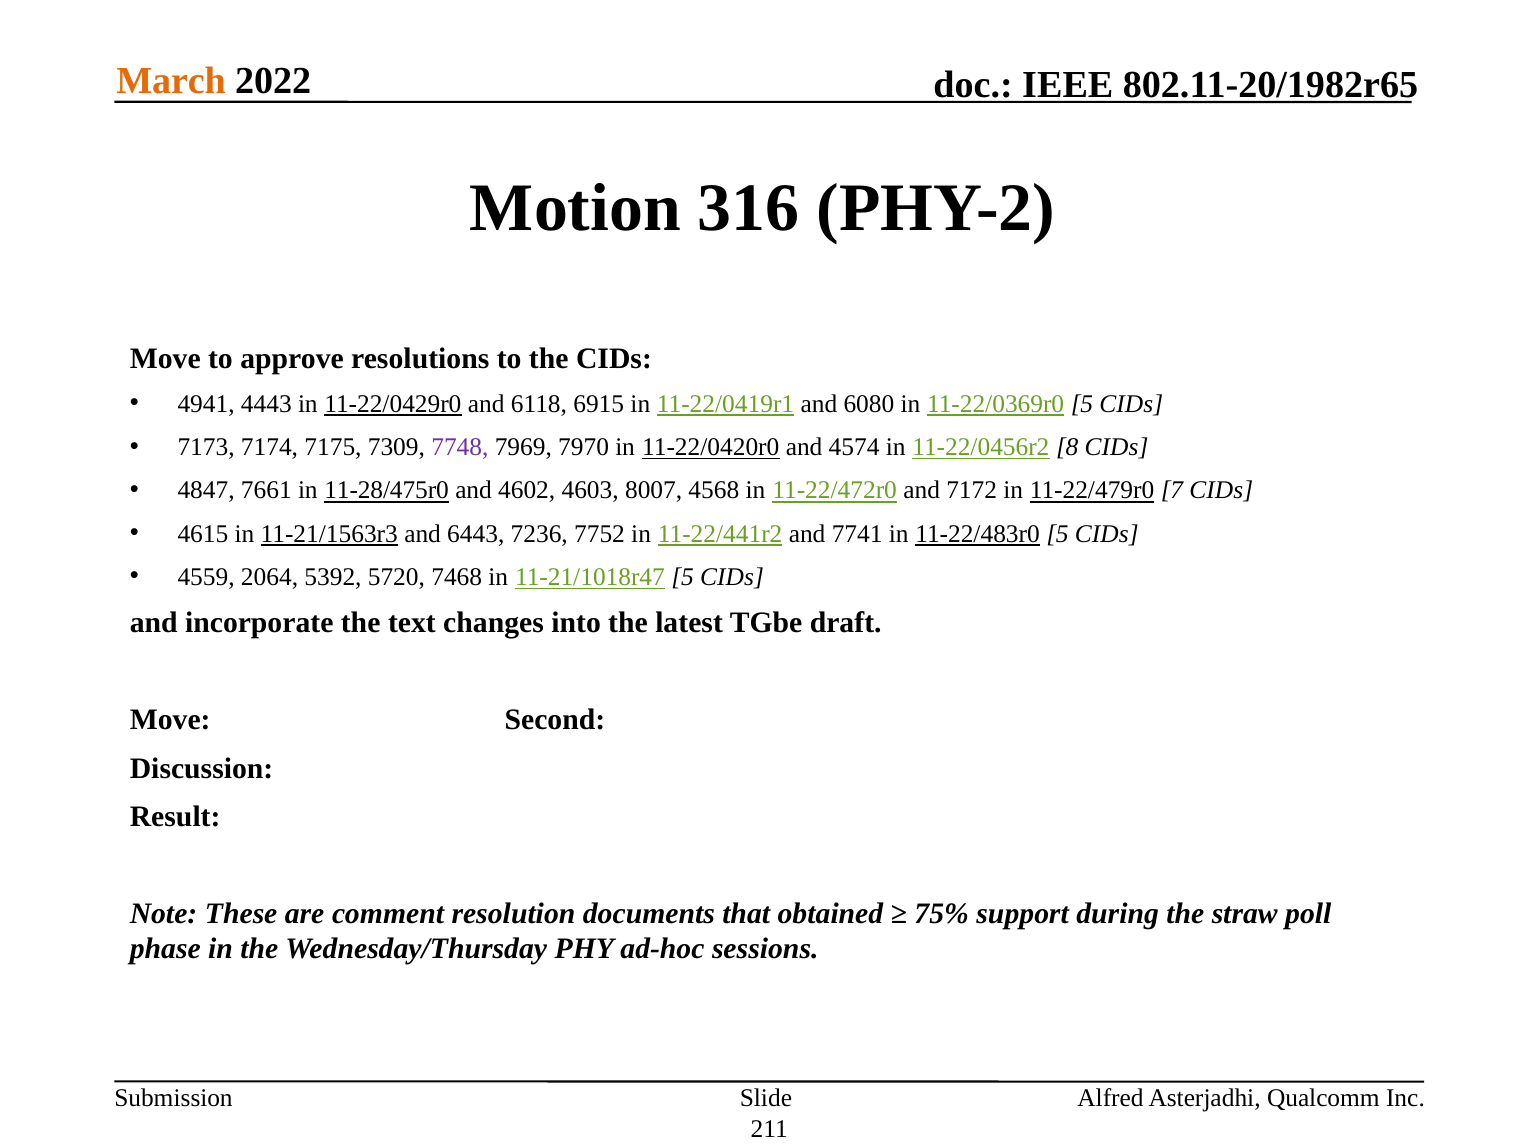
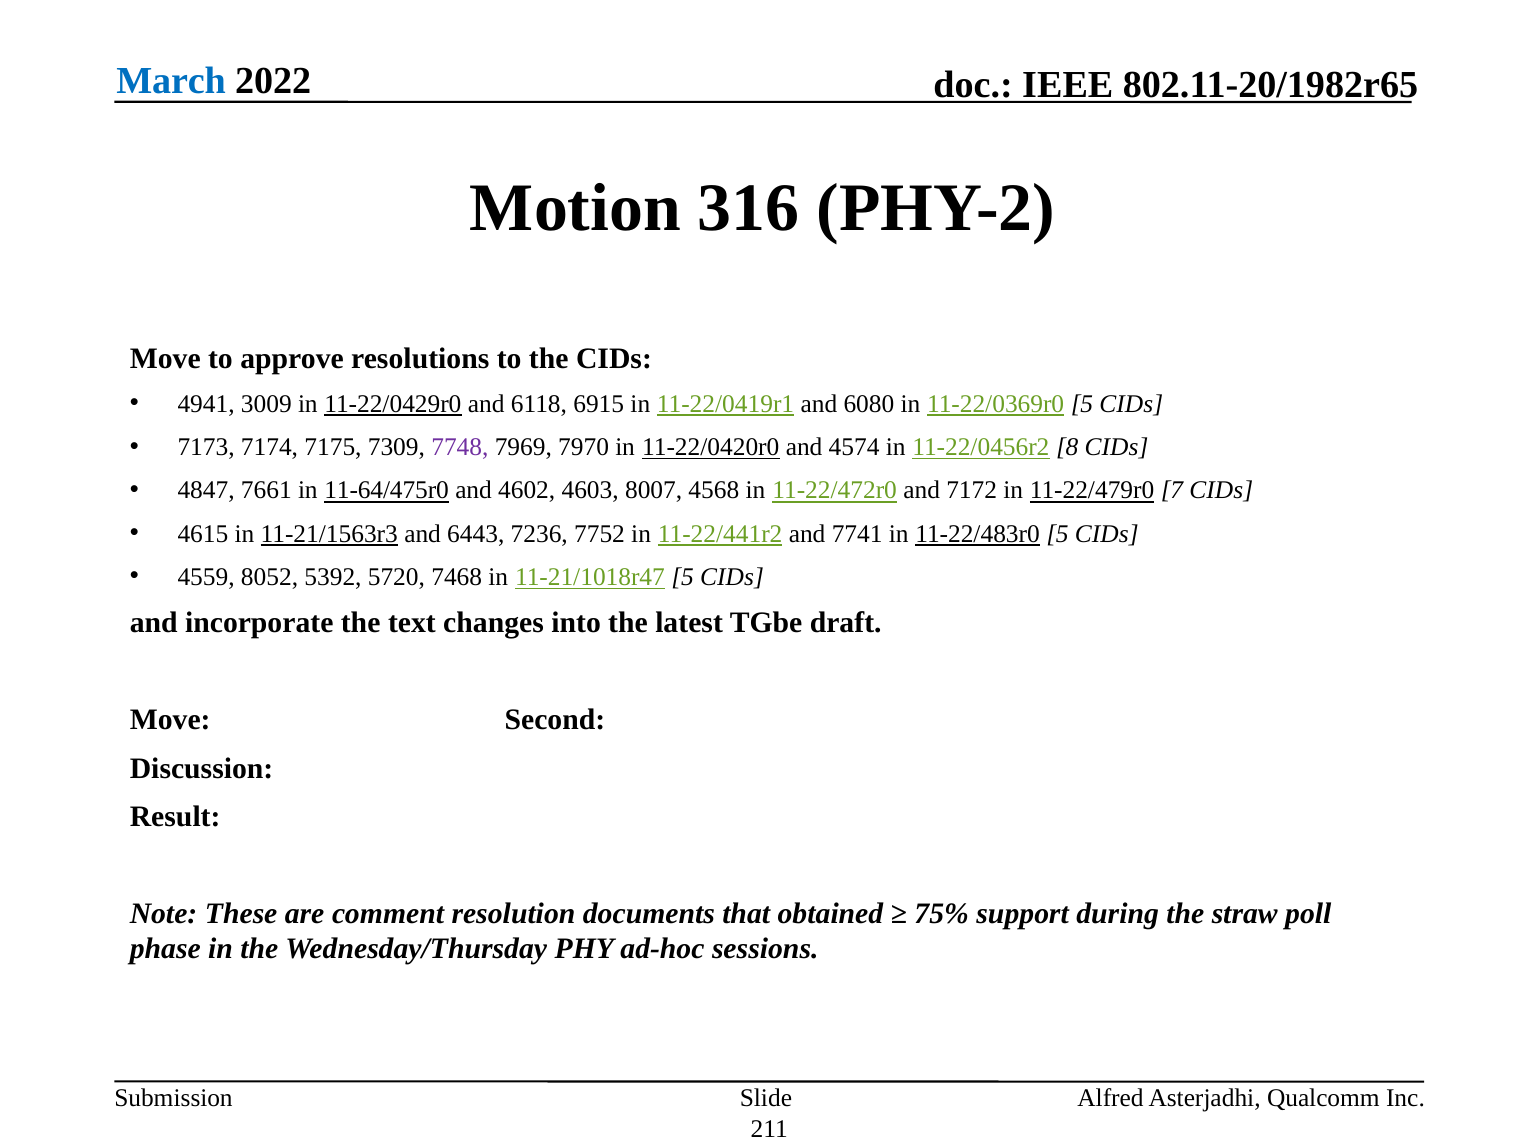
March colour: orange -> blue (171, 81)
4443: 4443 -> 3009 (266, 404)
11-28/475r0: 11-28/475r0 -> 11-64/475r0 (387, 490)
2064: 2064 -> 8052 (270, 577)
